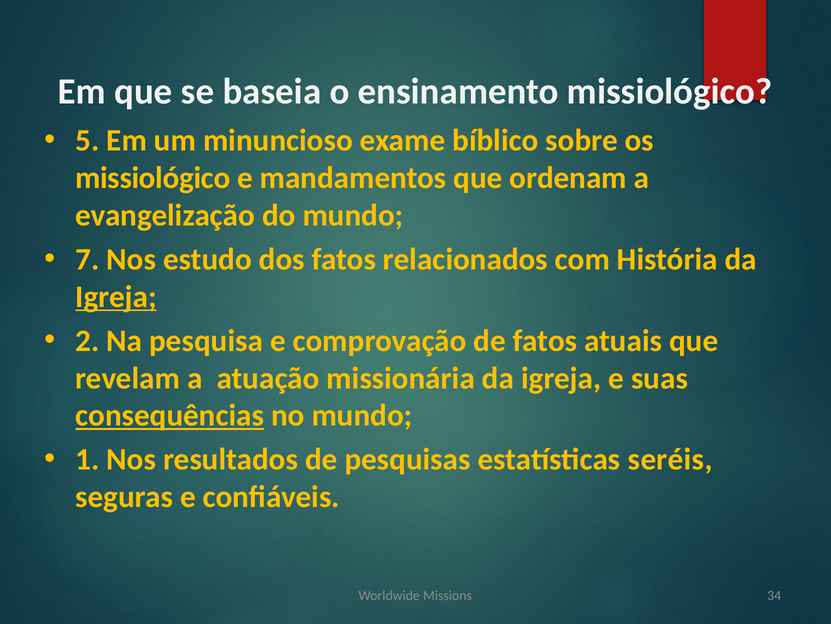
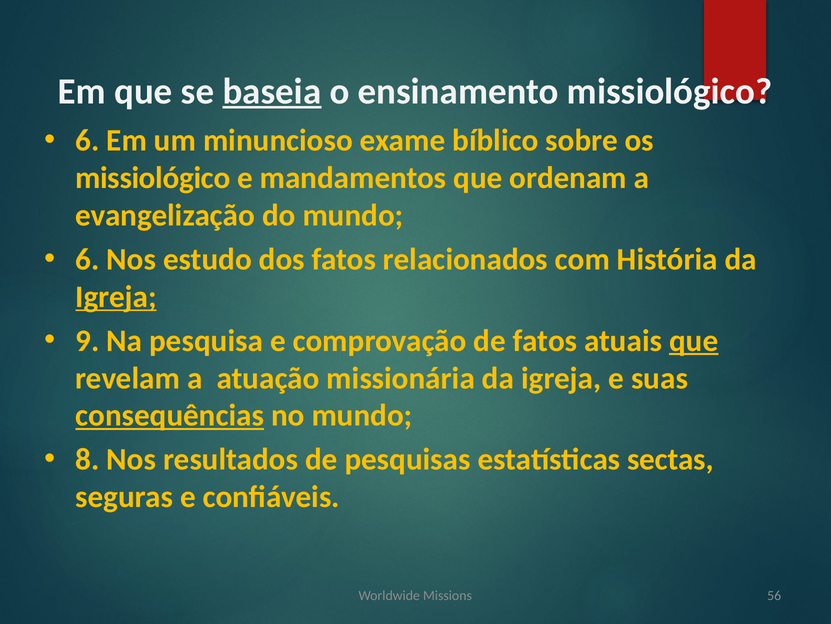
baseia underline: none -> present (272, 91)
5: 5 -> 6 (87, 140)
7: 7 -> 6 (87, 259)
2: 2 -> 9 (87, 340)
que underline: none -> present (694, 340)
1: 1 -> 8 (87, 459)
seréis: seréis -> sectas (670, 459)
34: 34 -> 56 (774, 595)
